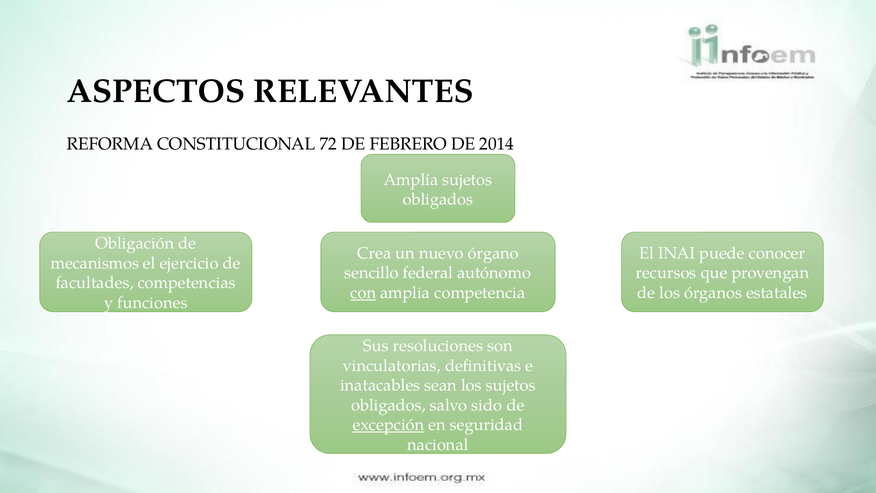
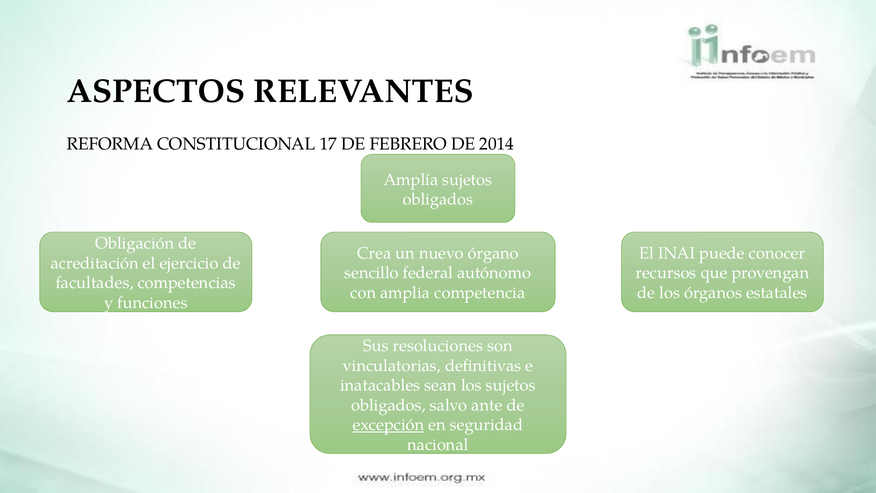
72: 72 -> 17 (328, 144)
mecanismos: mecanismos -> acreditación (95, 263)
con underline: present -> none (363, 293)
sido: sido -> ante (487, 405)
